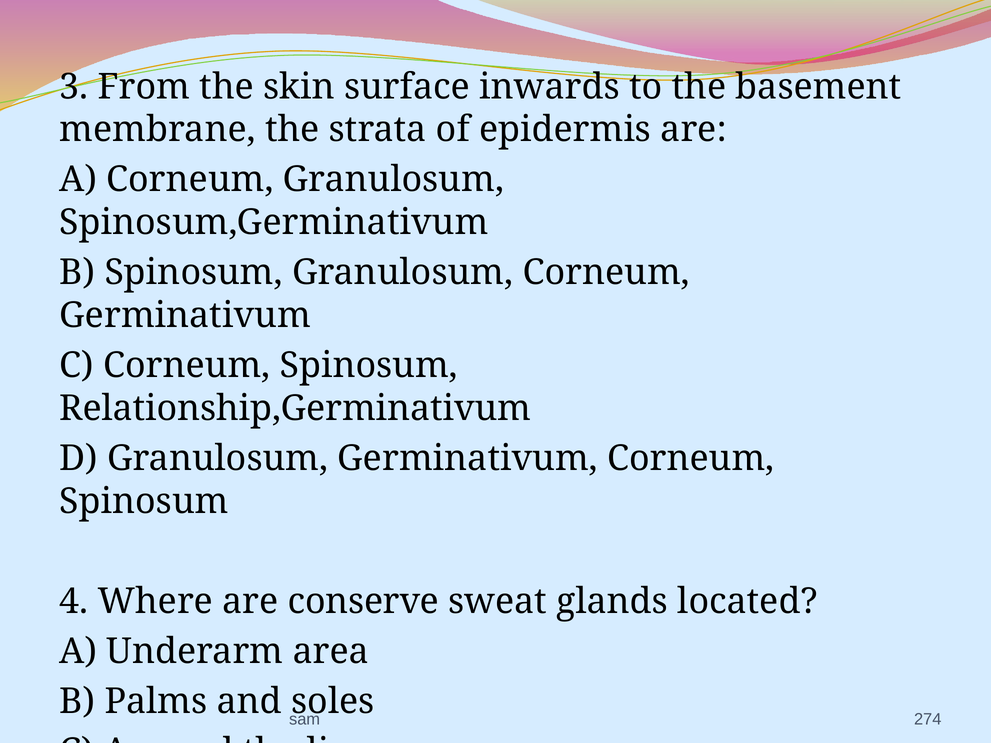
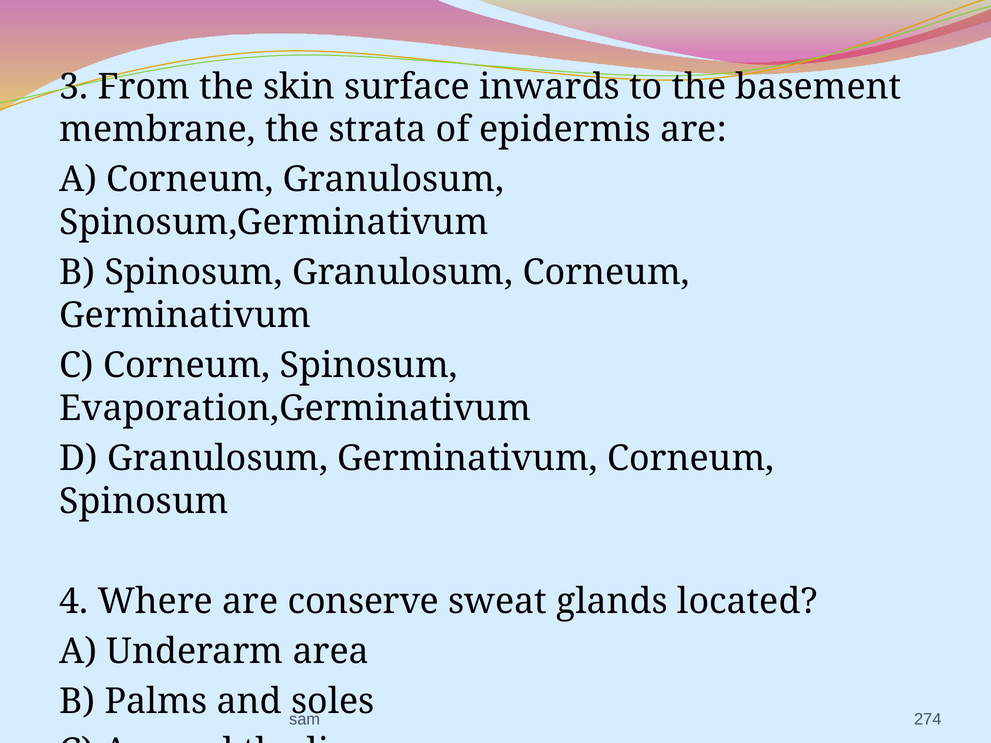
Relationship,Germinativum: Relationship,Germinativum -> Evaporation,Germinativum (295, 409)
